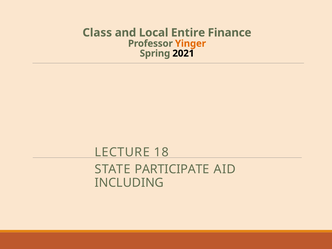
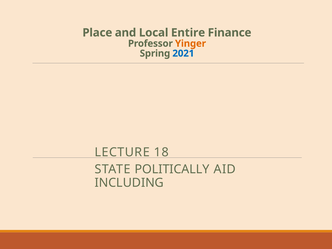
Class: Class -> Place (97, 33)
2021 colour: black -> blue (183, 53)
PARTICIPATE: PARTICIPATE -> POLITICALLY (172, 169)
